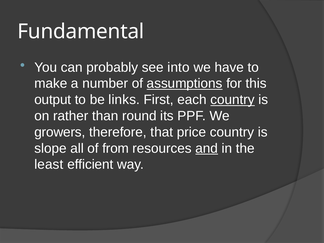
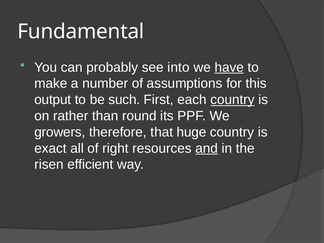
have underline: none -> present (229, 67)
assumptions underline: present -> none (185, 84)
links: links -> such (124, 100)
price: price -> huge (191, 132)
slope: slope -> exact (50, 148)
from: from -> right (116, 148)
least: least -> risen (49, 165)
